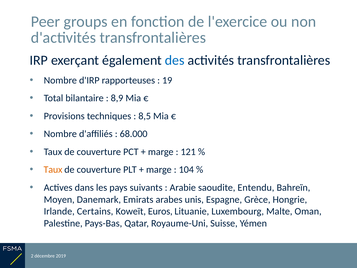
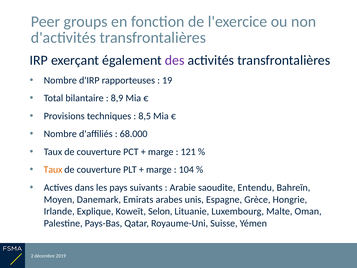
des colour: blue -> purple (175, 60)
Certains: Certains -> Explique (95, 211)
Euros: Euros -> Selon (160, 211)
